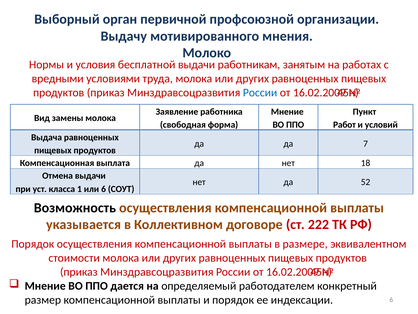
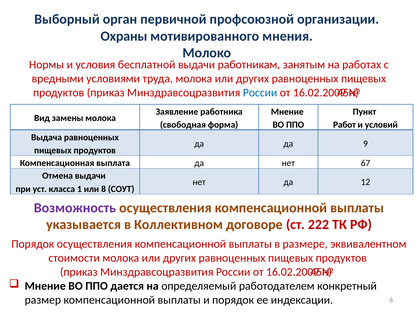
Выдачу: Выдачу -> Охраны (124, 36)
7: 7 -> 9 (366, 143)
18: 18 -> 67 (366, 163)
52: 52 -> 12 (366, 182)
или 6: 6 -> 8 (104, 189)
Возможность colour: black -> purple (75, 208)
